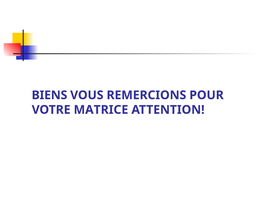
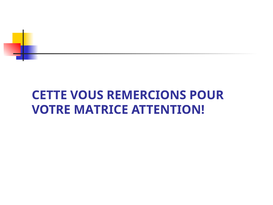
BIENS: BIENS -> CETTE (49, 95)
